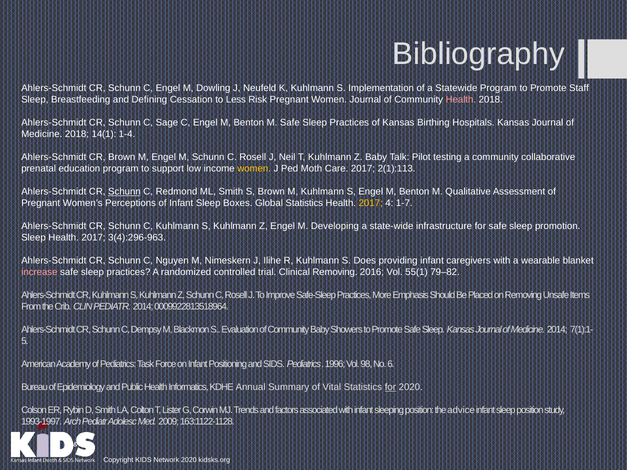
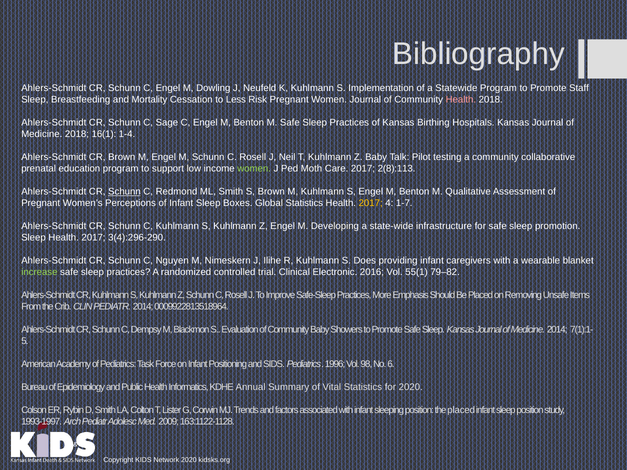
Defining: Defining -> Mortality (149, 100)
14(1: 14(1 -> 16(1 (104, 134)
women colour: yellow -> light green (254, 169)
2(1):113: 2(1):113 -> 2(8):113 (396, 169)
3(4):296-963: 3(4):296-963 -> 3(4):296-290 (137, 238)
increase colour: pink -> light green (39, 272)
Clinical Removing: Removing -> Electronic (335, 272)
for underline: present -> none (390, 387)
the advice: advice -> placed (461, 410)
